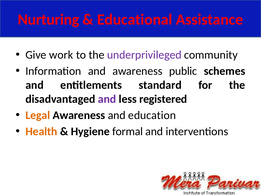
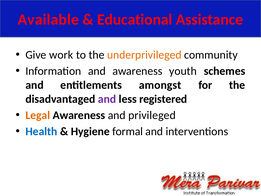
Nurturing: Nurturing -> Available (48, 20)
underprivileged colour: purple -> orange (144, 55)
public: public -> youth (183, 71)
standard: standard -> amongst (160, 85)
education: education -> privileged (152, 115)
Health colour: orange -> blue (41, 131)
